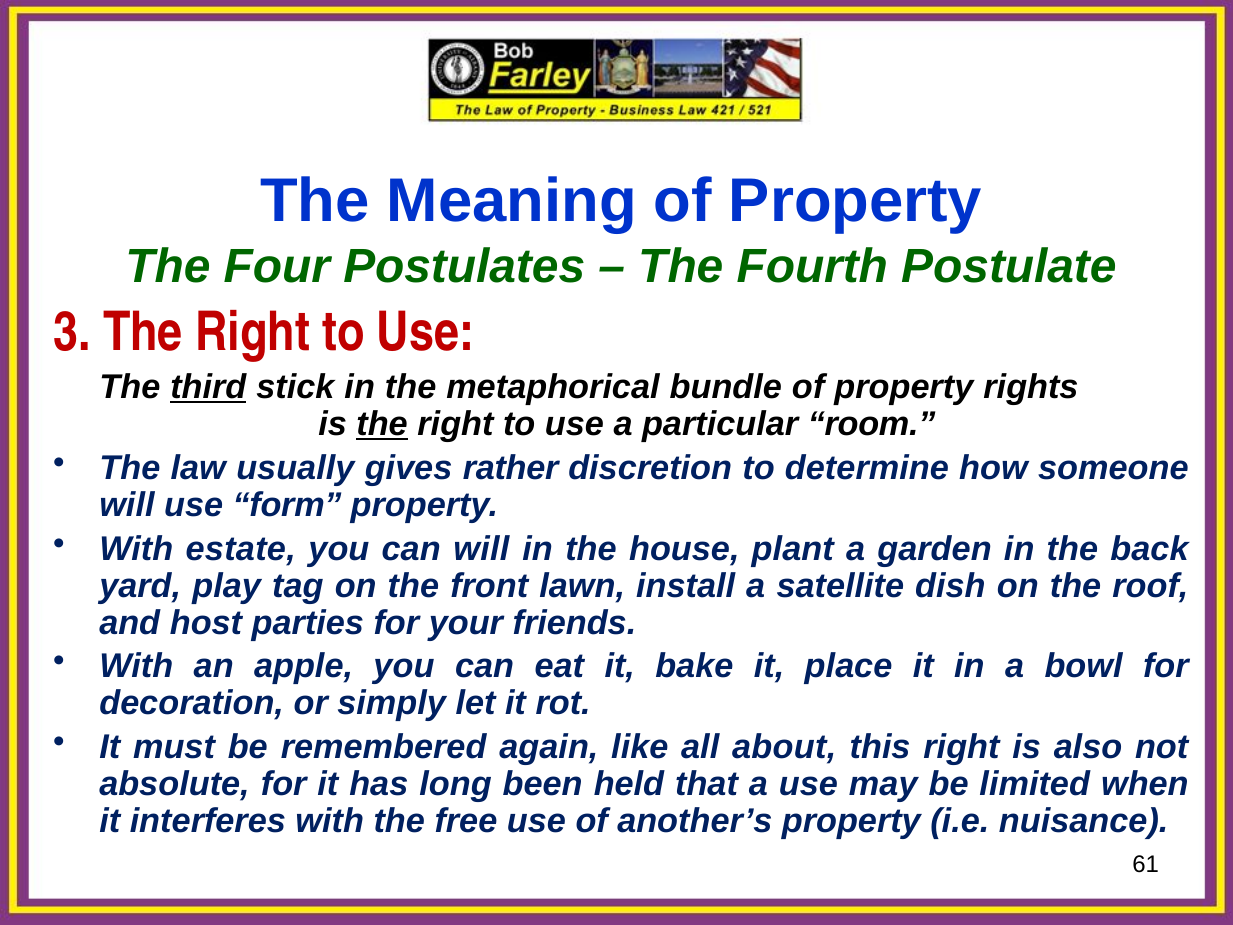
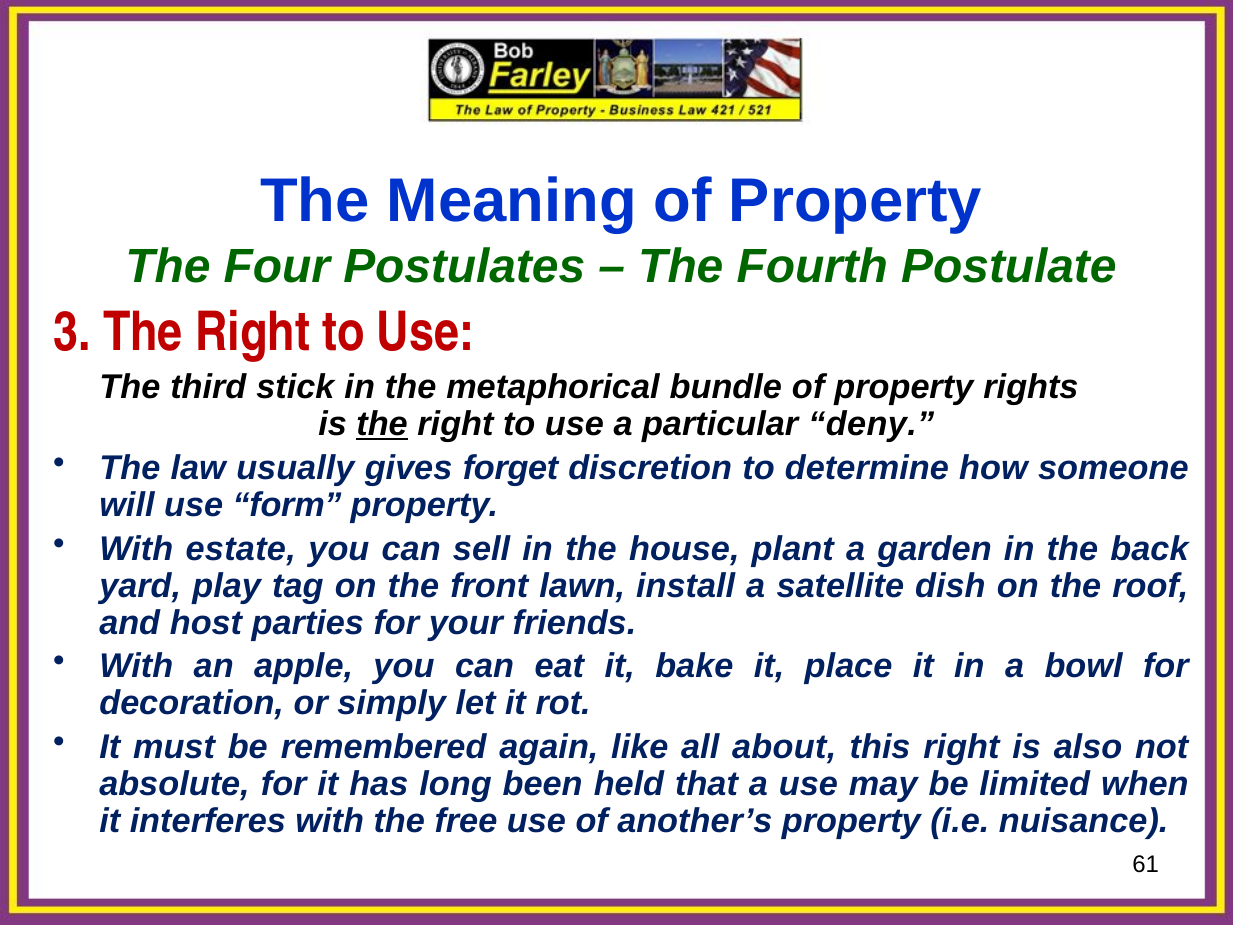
third underline: present -> none (208, 387)
room: room -> deny (871, 424)
rather: rather -> forget (511, 468)
can will: will -> sell (482, 549)
